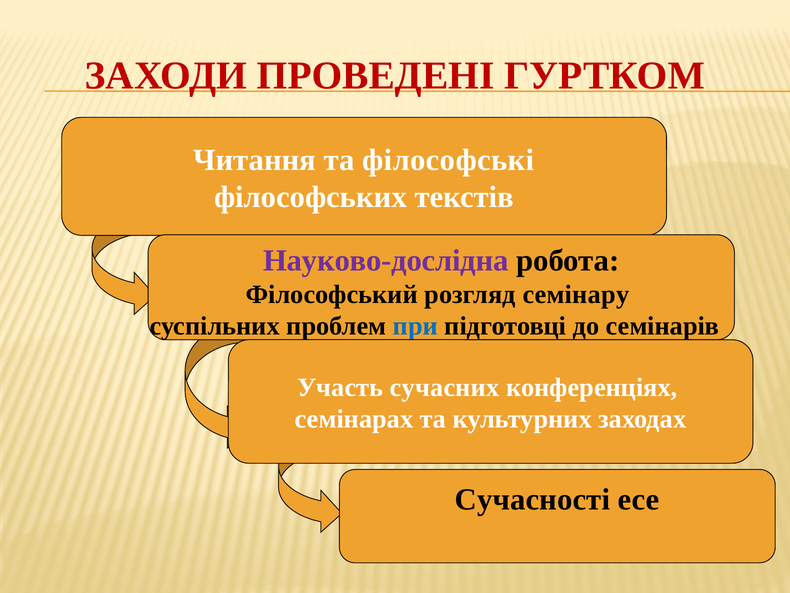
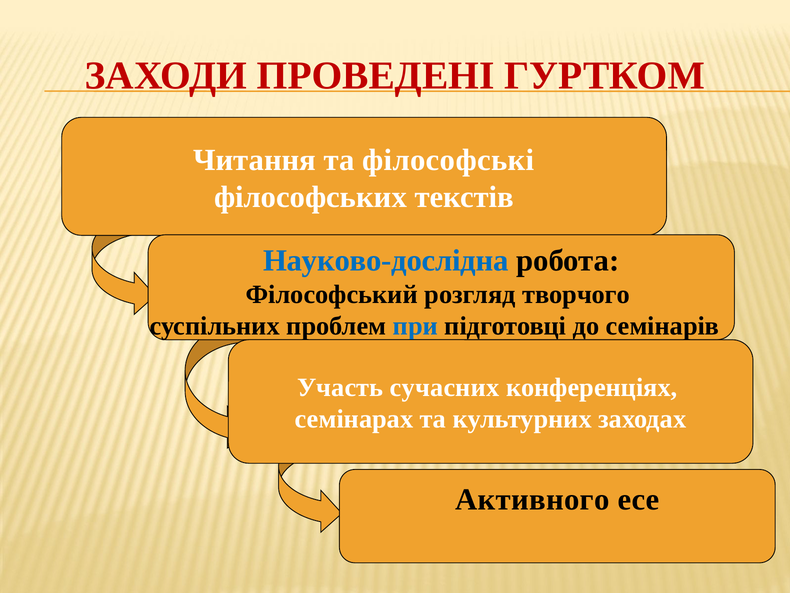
Науково-дослідна colour: purple -> blue (386, 260)
семінару: семінару -> творчого (576, 294)
Сучасності: Сучасності -> Активного (532, 499)
